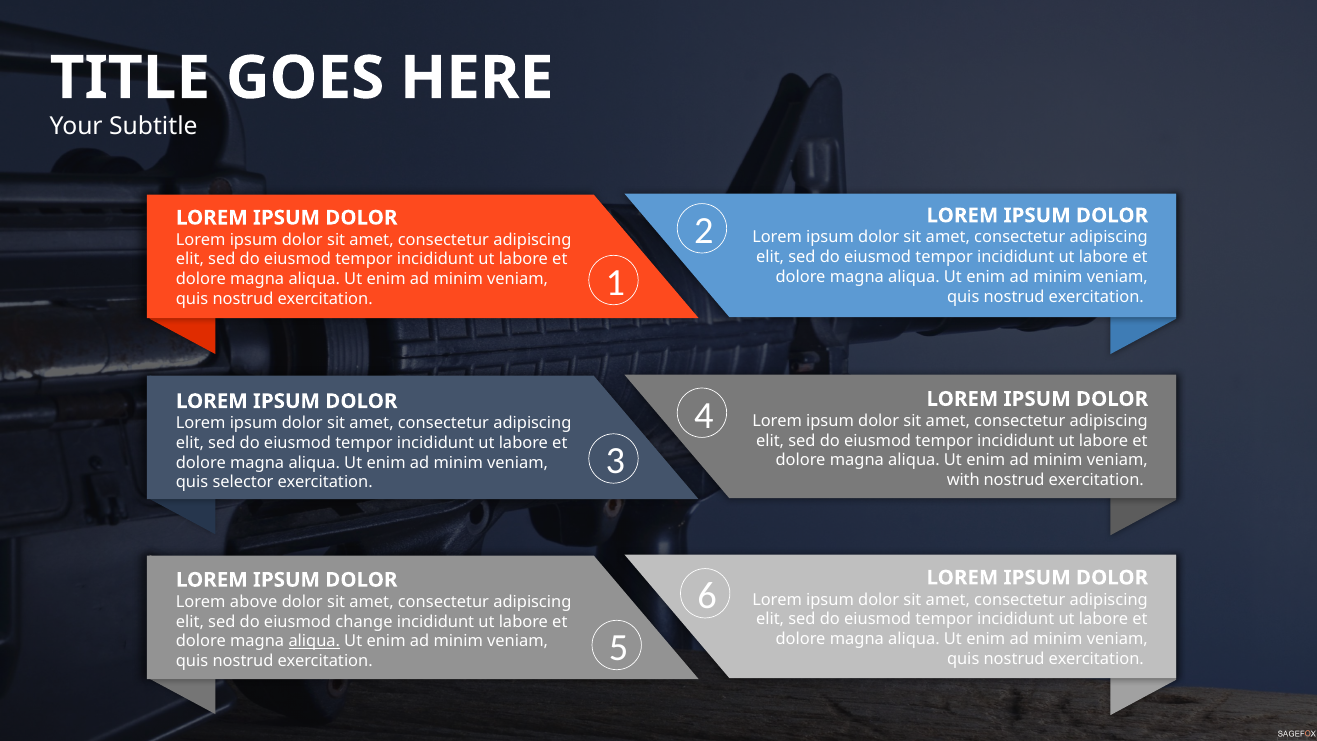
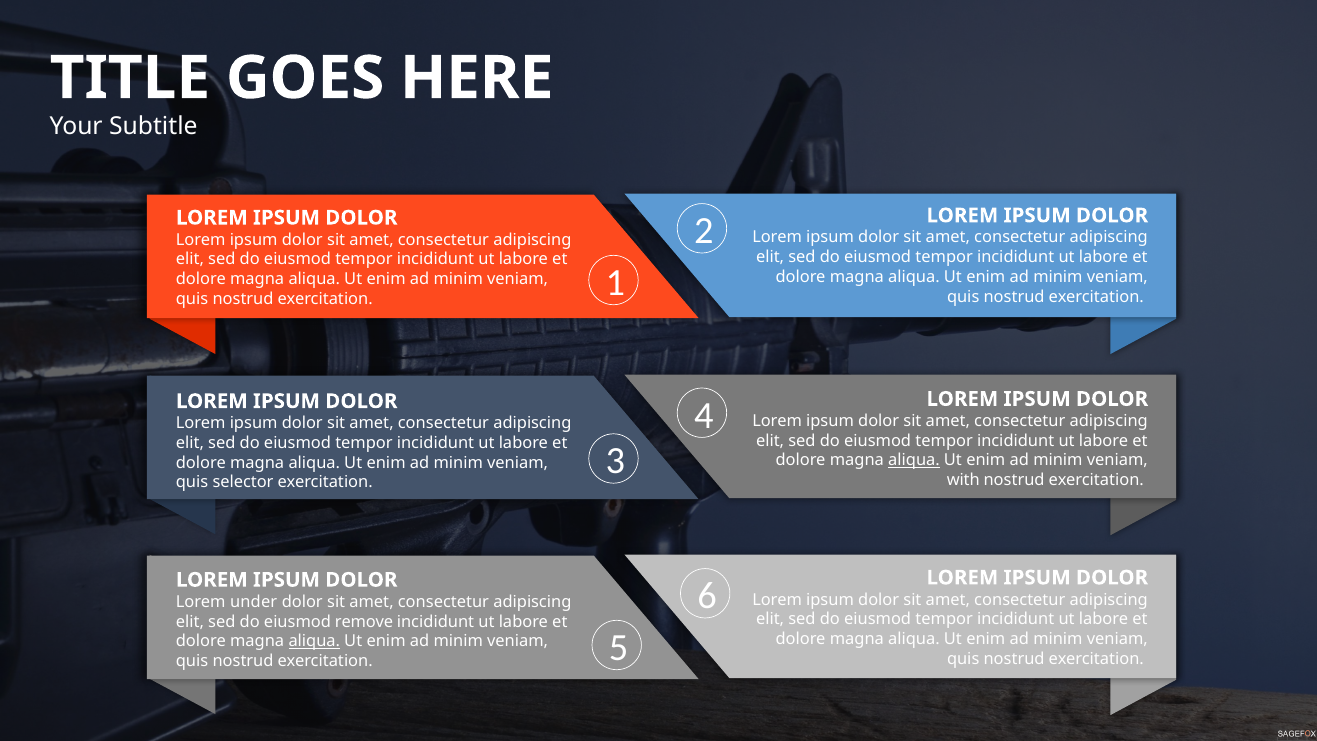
aliqua underline: none -> present (914, 460)
above: above -> under (254, 602)
change: change -> remove (364, 621)
